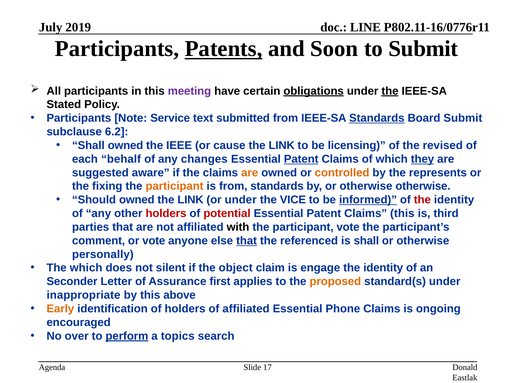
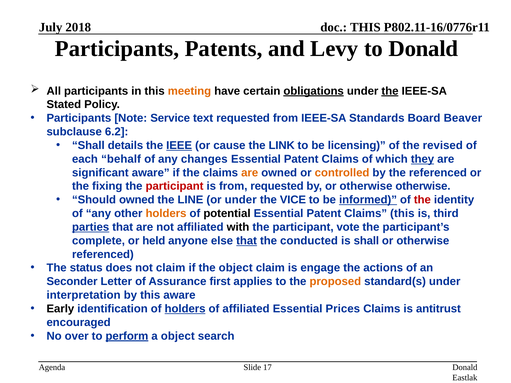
2019: 2019 -> 2018 (78, 27)
LINE: LINE -> THIS (365, 27)
Patents underline: present -> none (224, 49)
Soon: Soon -> Levy (334, 49)
to Submit: Submit -> Donald (423, 49)
meeting colour: purple -> orange (189, 91)
text submitted: submitted -> requested (243, 118)
Standards underline: present -> none (377, 118)
Board Submit: Submit -> Beaver (463, 118)
Shall owned: owned -> details (125, 145)
IEEE underline: none -> present (179, 145)
Patent underline: present -> none (301, 159)
suggested: suggested -> significant (100, 173)
the represents: represents -> referenced (438, 173)
participant colour: orange -> red (175, 186)
from standards: standards -> requested (277, 186)
LINK: LINK -> LINE (190, 200)
holders colour: red -> orange (166, 214)
potential colour: red -> black (227, 214)
parties underline: none -> present (91, 227)
comment: comment -> complete (99, 241)
or vote: vote -> held (154, 241)
referenced: referenced -> conducted (309, 241)
personally: personally -> referenced (103, 254)
The which: which -> status (86, 268)
not silent: silent -> claim (171, 268)
identity: identity -> actions (383, 268)
inappropriate: inappropriate -> interpretation (84, 295)
this above: above -> aware (179, 295)
Early colour: orange -> black (60, 309)
holders underline: none -> present (185, 309)
Phone: Phone -> Prices (343, 309)
ongoing: ongoing -> antitrust (438, 309)
a topics: topics -> object (178, 336)
